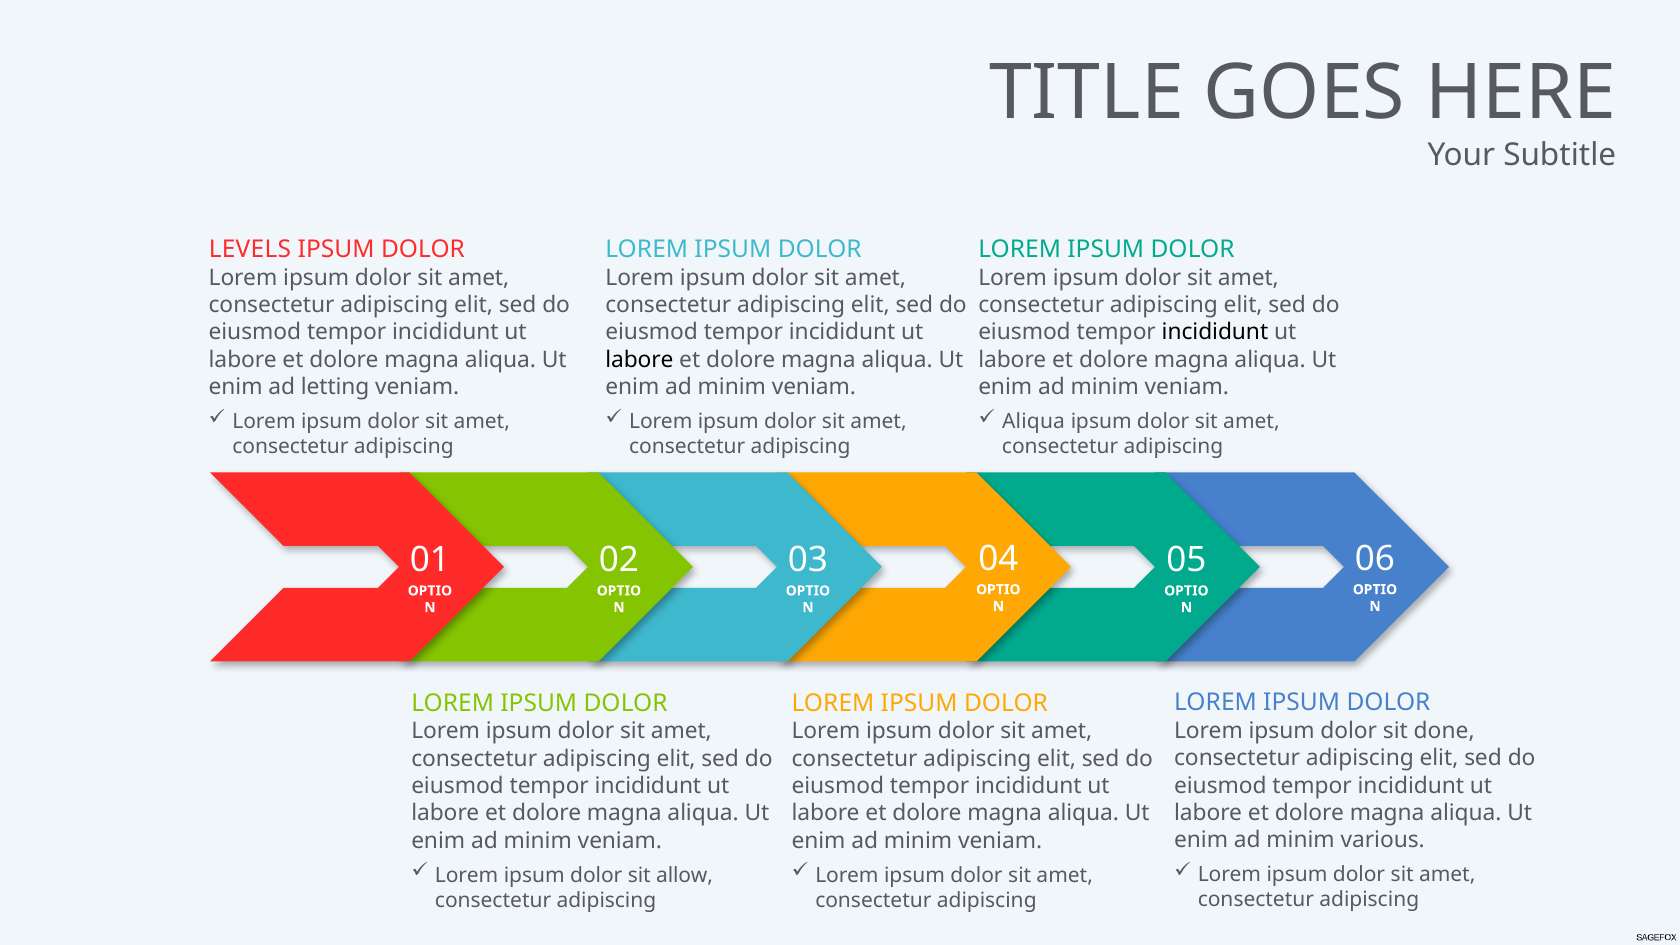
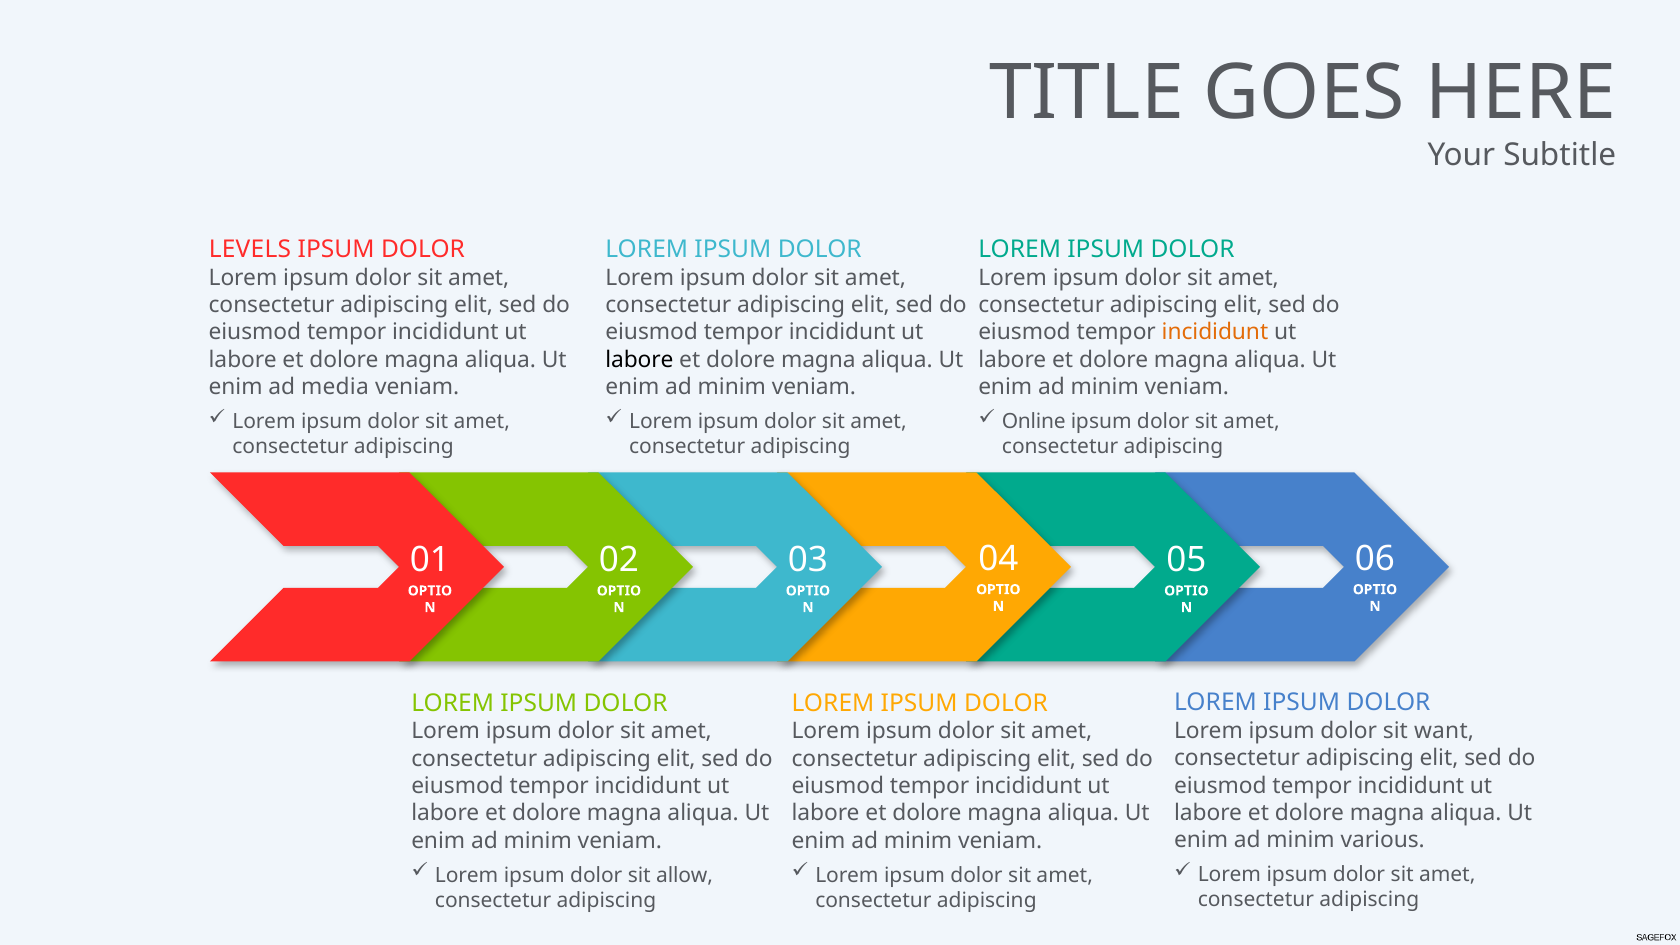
incididunt colour: black -> orange (1215, 332)
letting: letting -> media (335, 387)
Aliqua: Aliqua -> Online (1034, 422)
done: done -> want (1444, 731)
